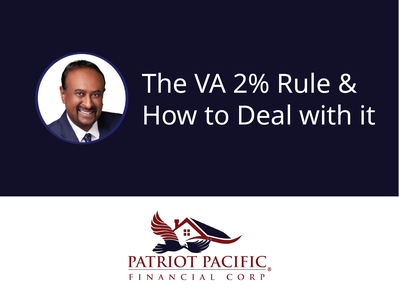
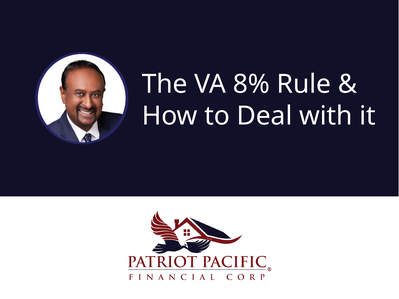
2%: 2% -> 8% (251, 84)
